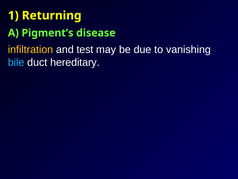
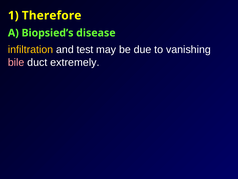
Returning: Returning -> Therefore (52, 15)
Pigment’s: Pigment’s -> Biopsied’s (48, 33)
bile colour: light blue -> pink (16, 62)
hereditary: hereditary -> extremely (75, 62)
